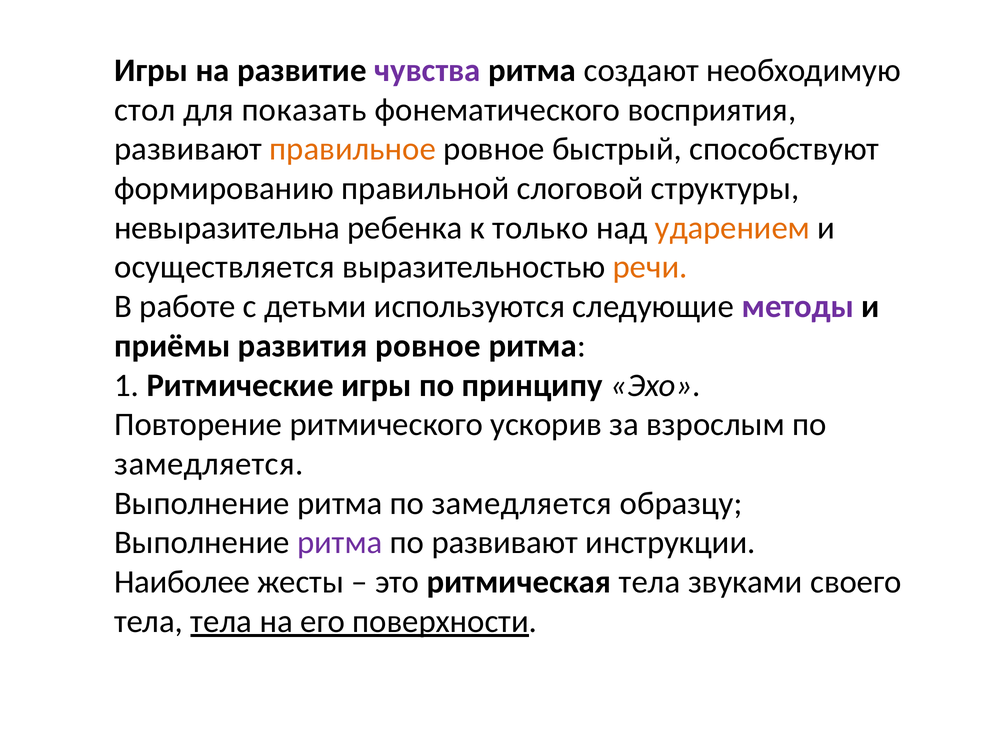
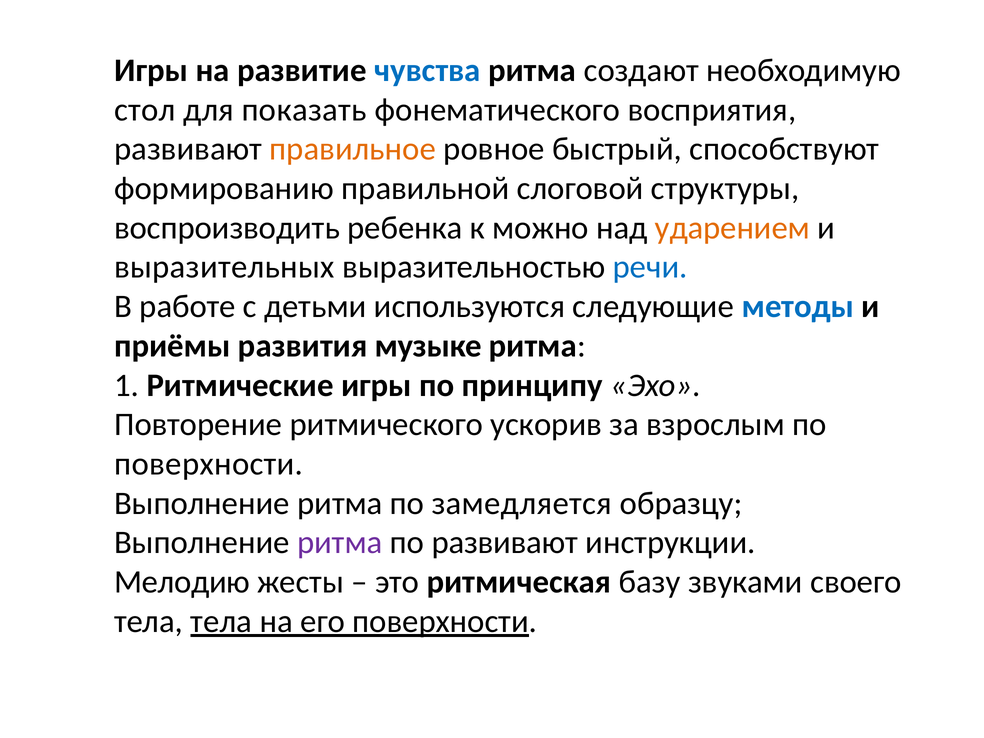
чувства colour: purple -> blue (427, 70)
невыразительна: невыразительна -> воспроизводить (227, 228)
только: только -> можно (541, 228)
осуществляется: осуществляется -> выразительных (224, 267)
речи colour: orange -> blue (650, 267)
методы colour: purple -> blue (798, 306)
развития ровное: ровное -> музыке (428, 346)
замедляется: замедляется -> поверхности (209, 464)
Наиболее: Наиболее -> Мелодию (182, 582)
ритмическая тела: тела -> базу (650, 582)
